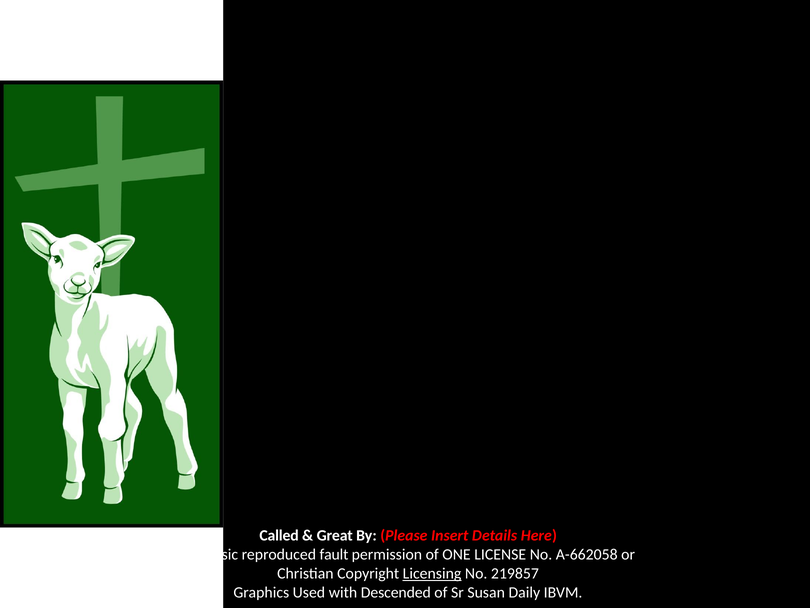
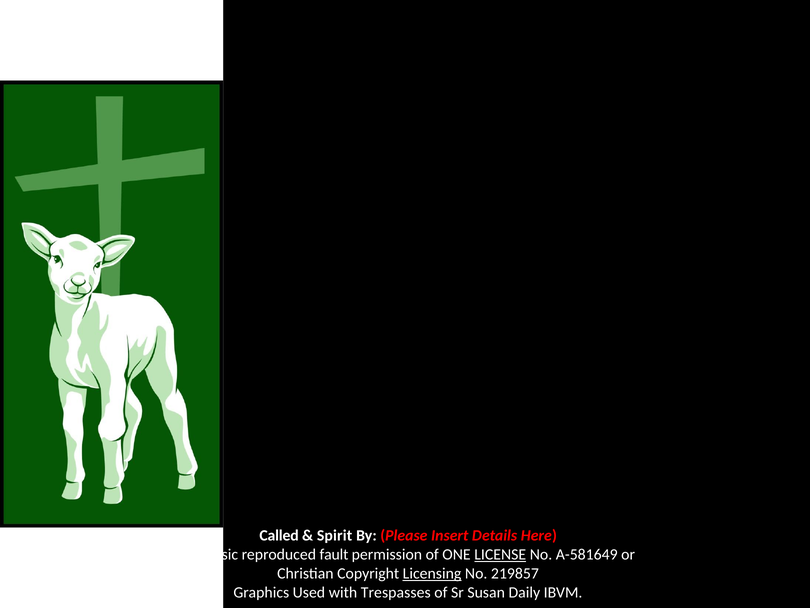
Great: Great -> Spirit (335, 535)
LICENSE underline: none -> present (500, 554)
A-662058: A-662058 -> A-581649 (587, 554)
Descended: Descended -> Trespasses (396, 592)
